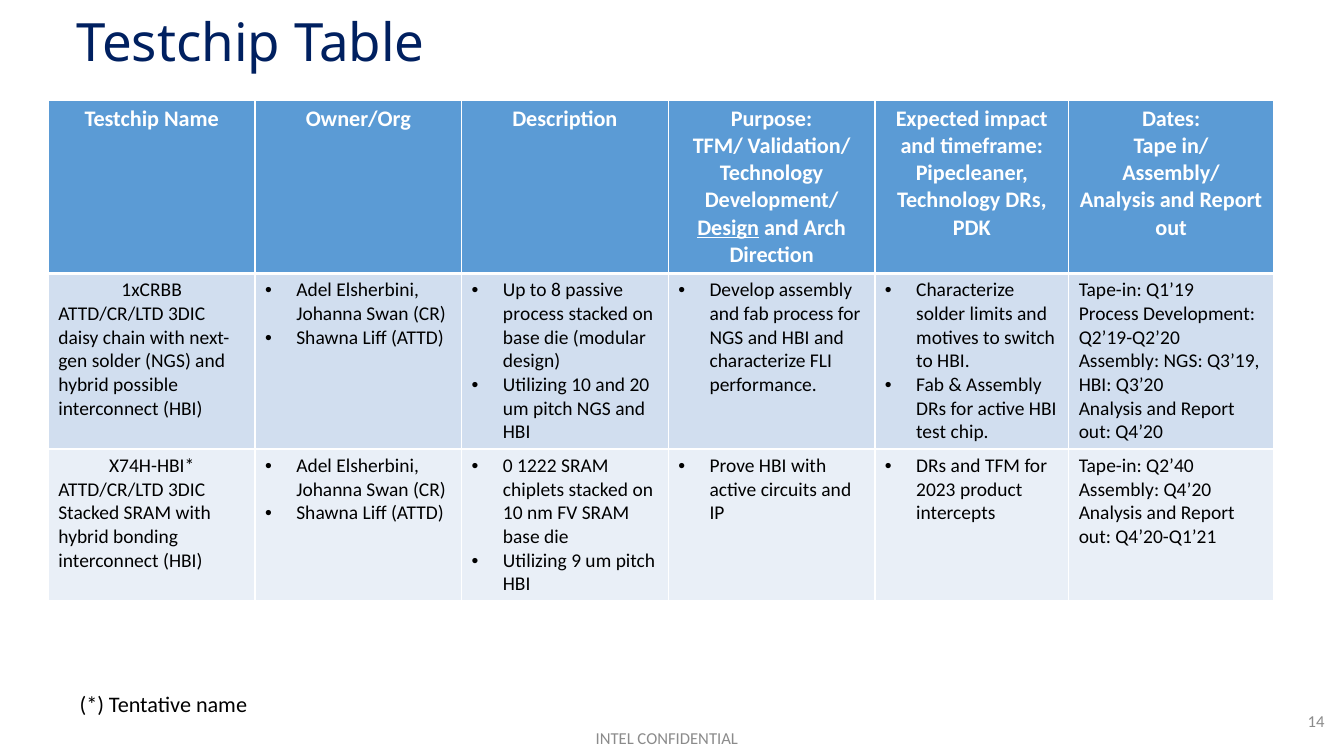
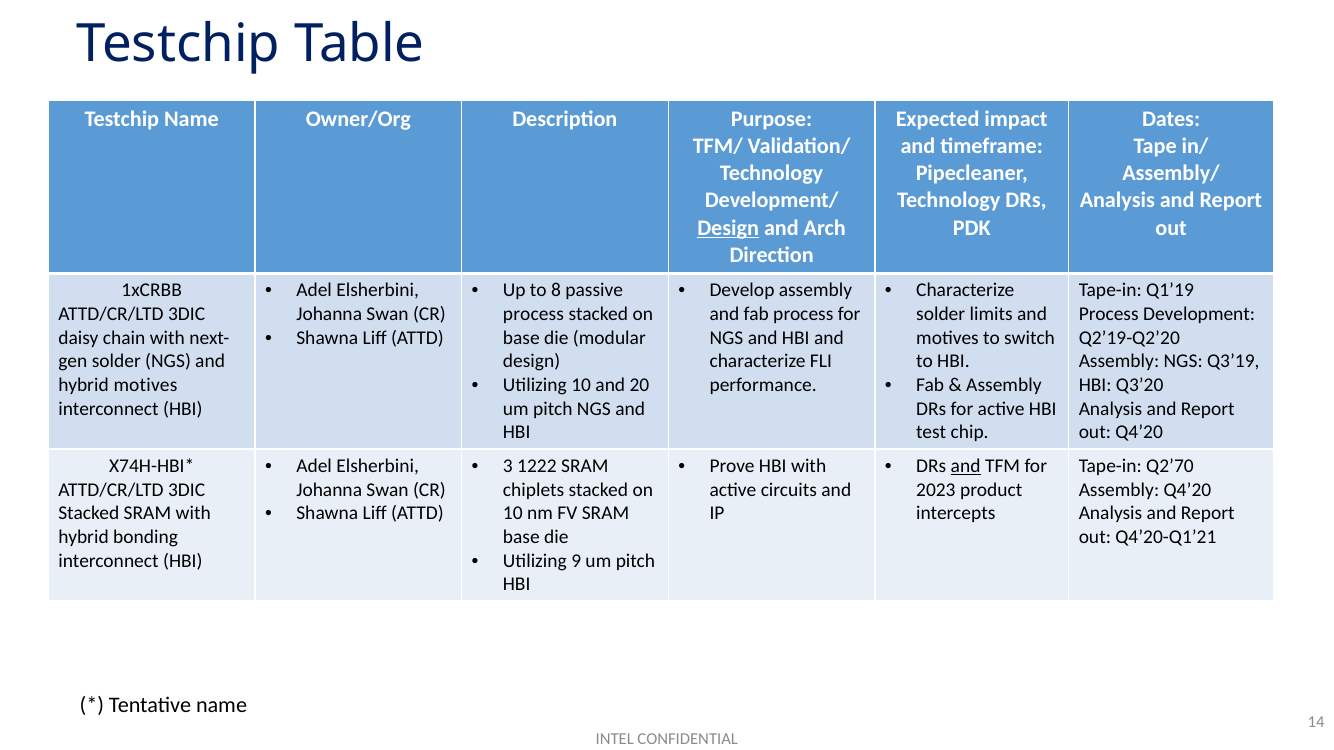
hybrid possible: possible -> motives (145, 385)
0: 0 -> 3 (508, 466)
and underline: none -> present (966, 466)
Q2’40: Q2’40 -> Q2’70 (1170, 466)
